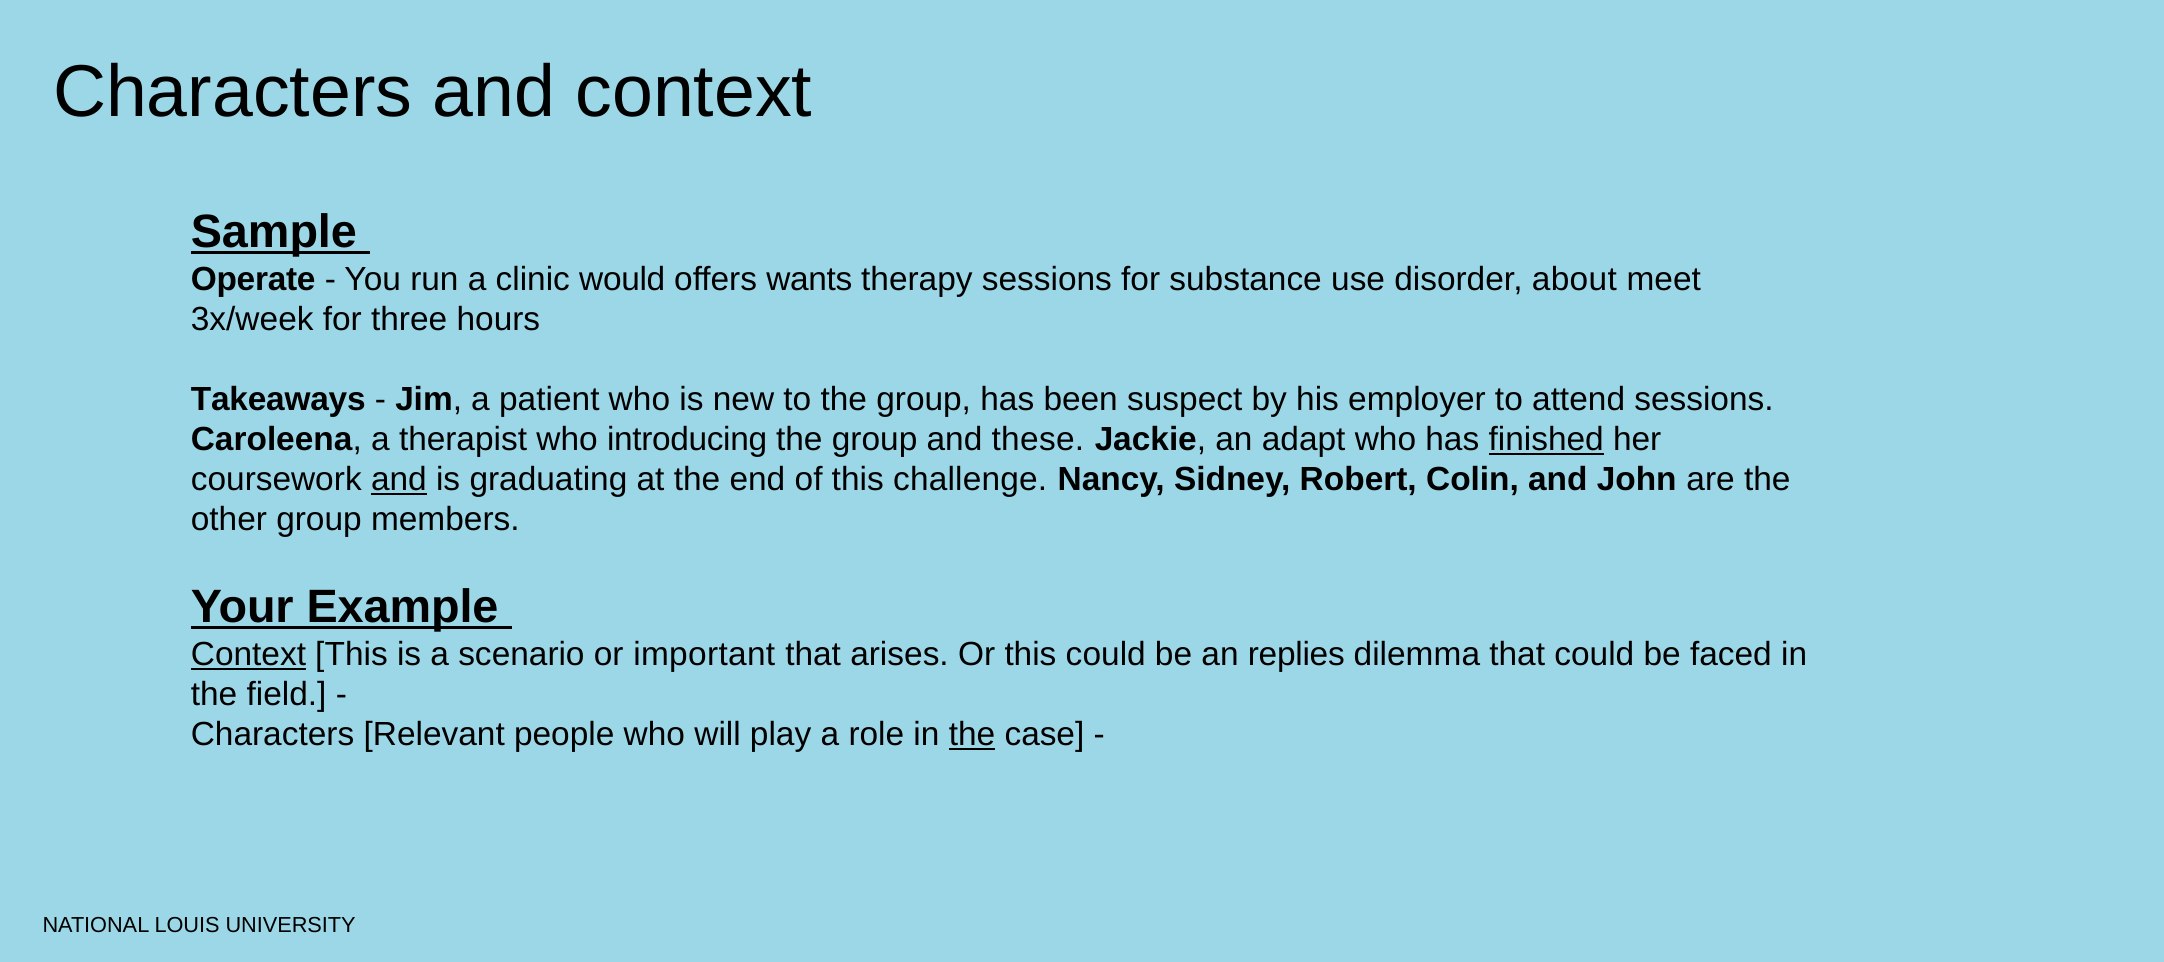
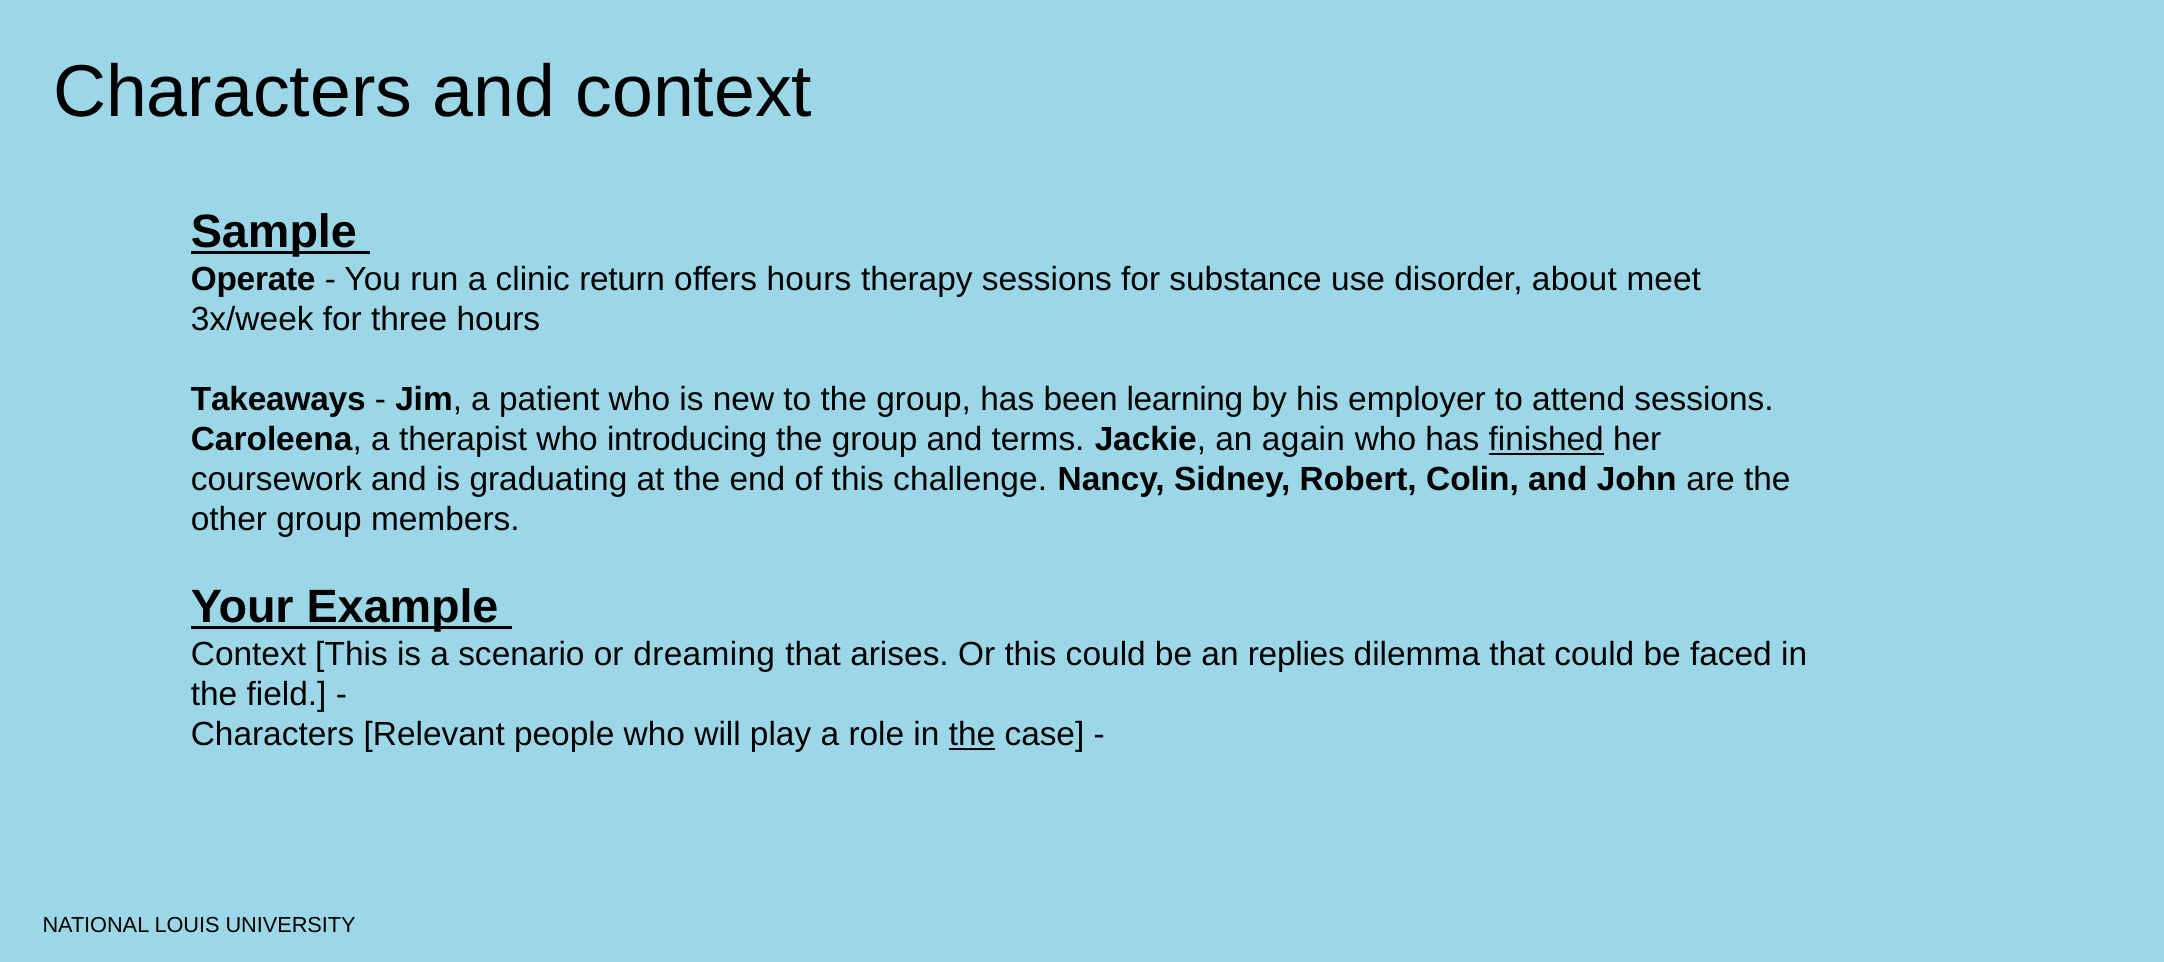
would: would -> return (622, 279)
offers wants: wants -> hours (809, 279)
suspect: suspect -> learning (1185, 399)
these: these -> terms (1038, 439)
adapt: adapt -> again (1303, 439)
and underline: present -> none (399, 479)
Context underline: present -> none (248, 654)
important: important -> dreaming (704, 654)
